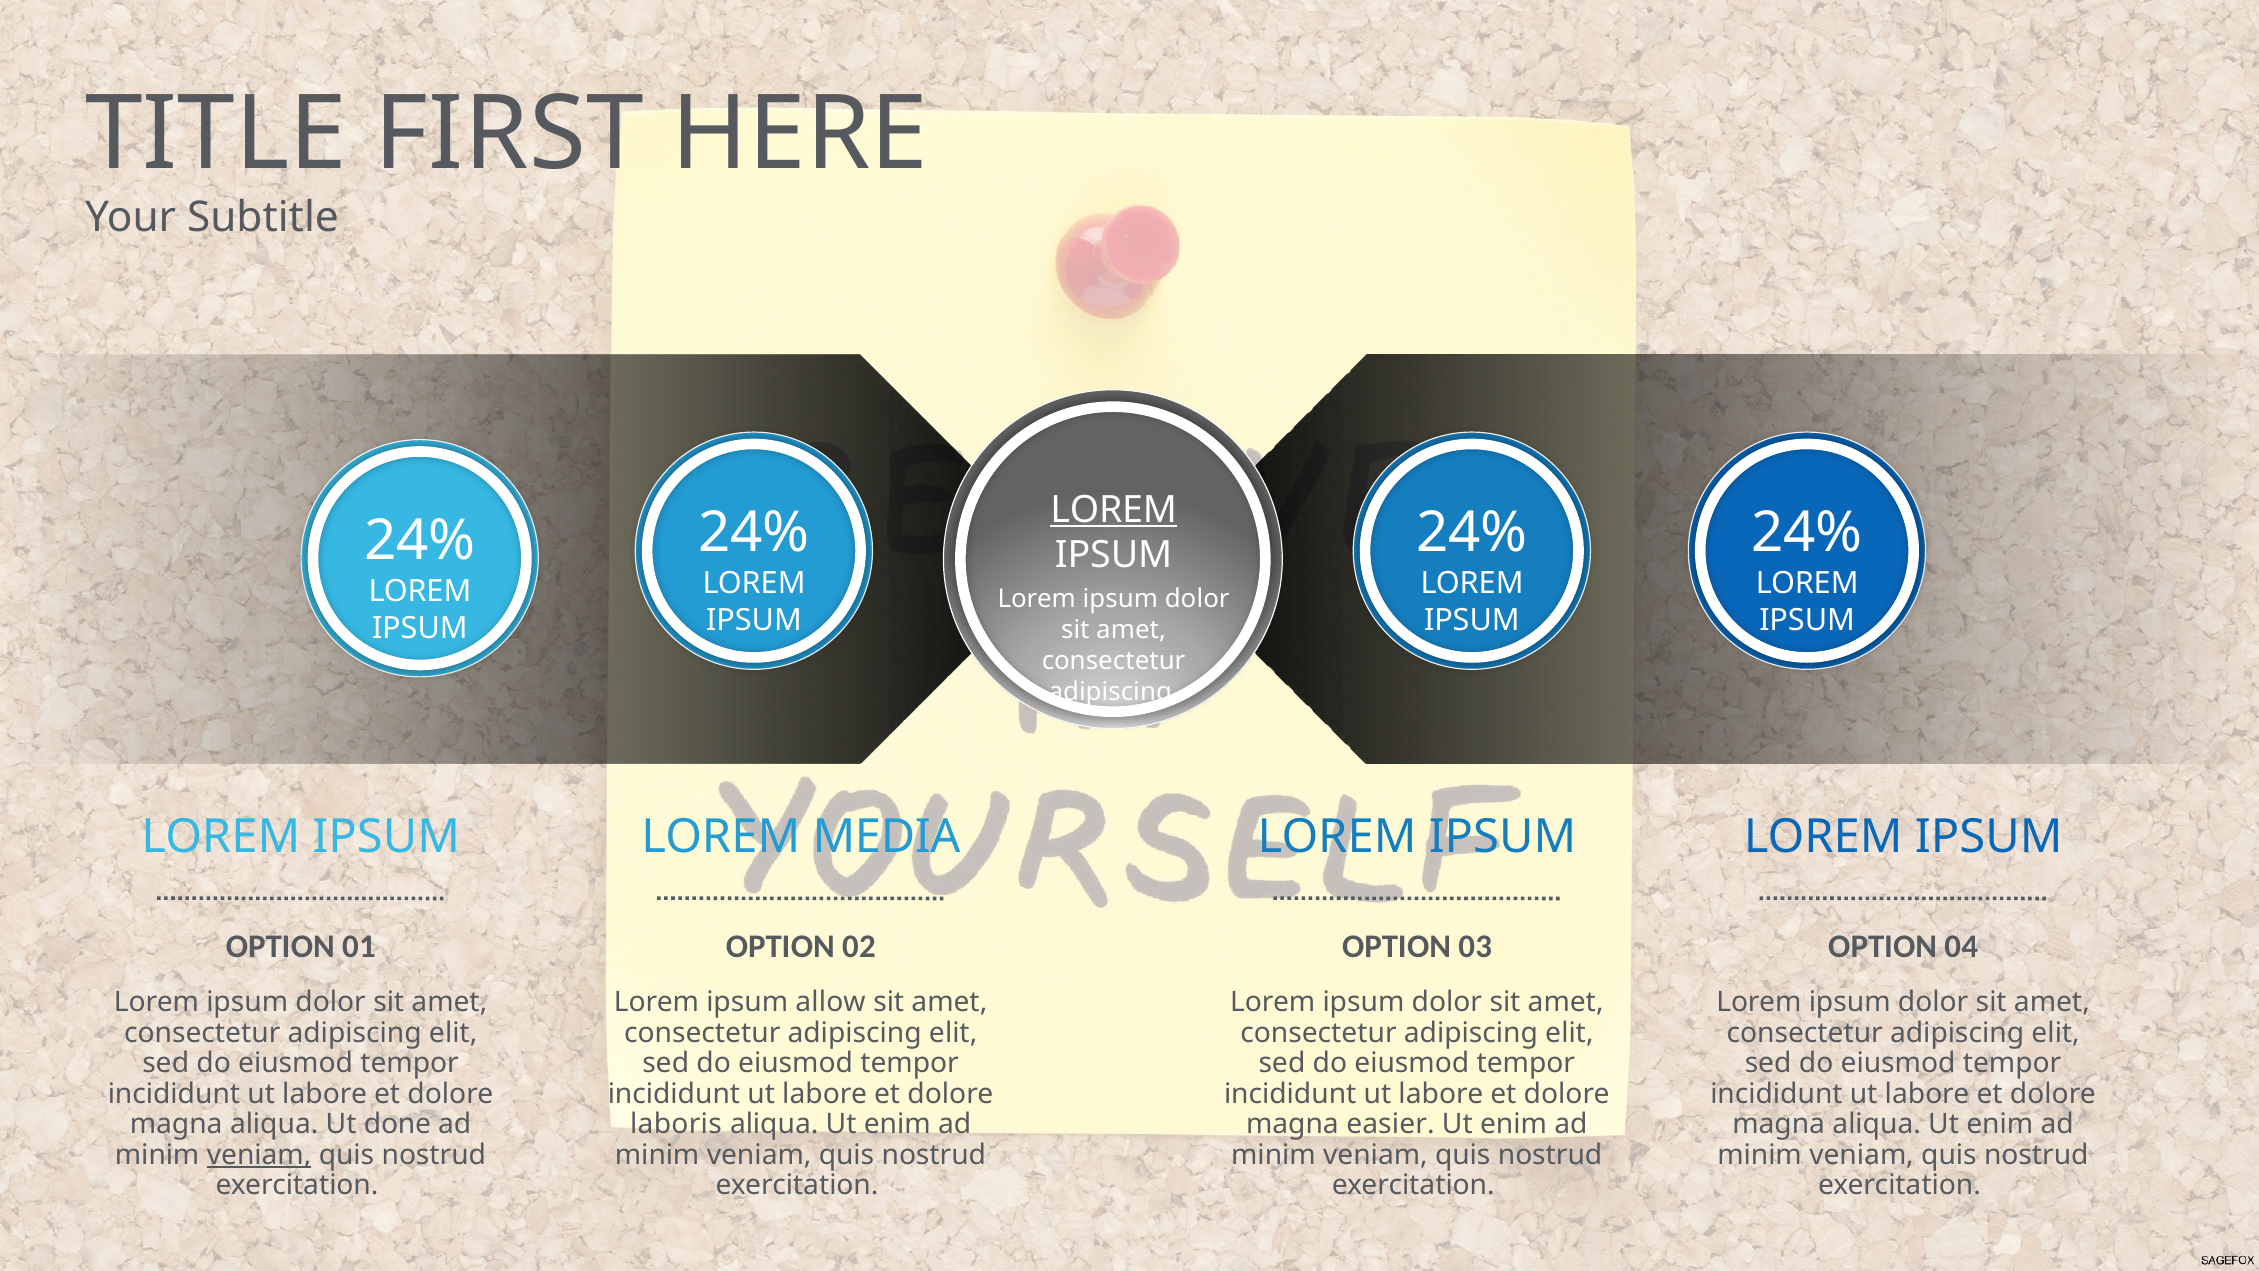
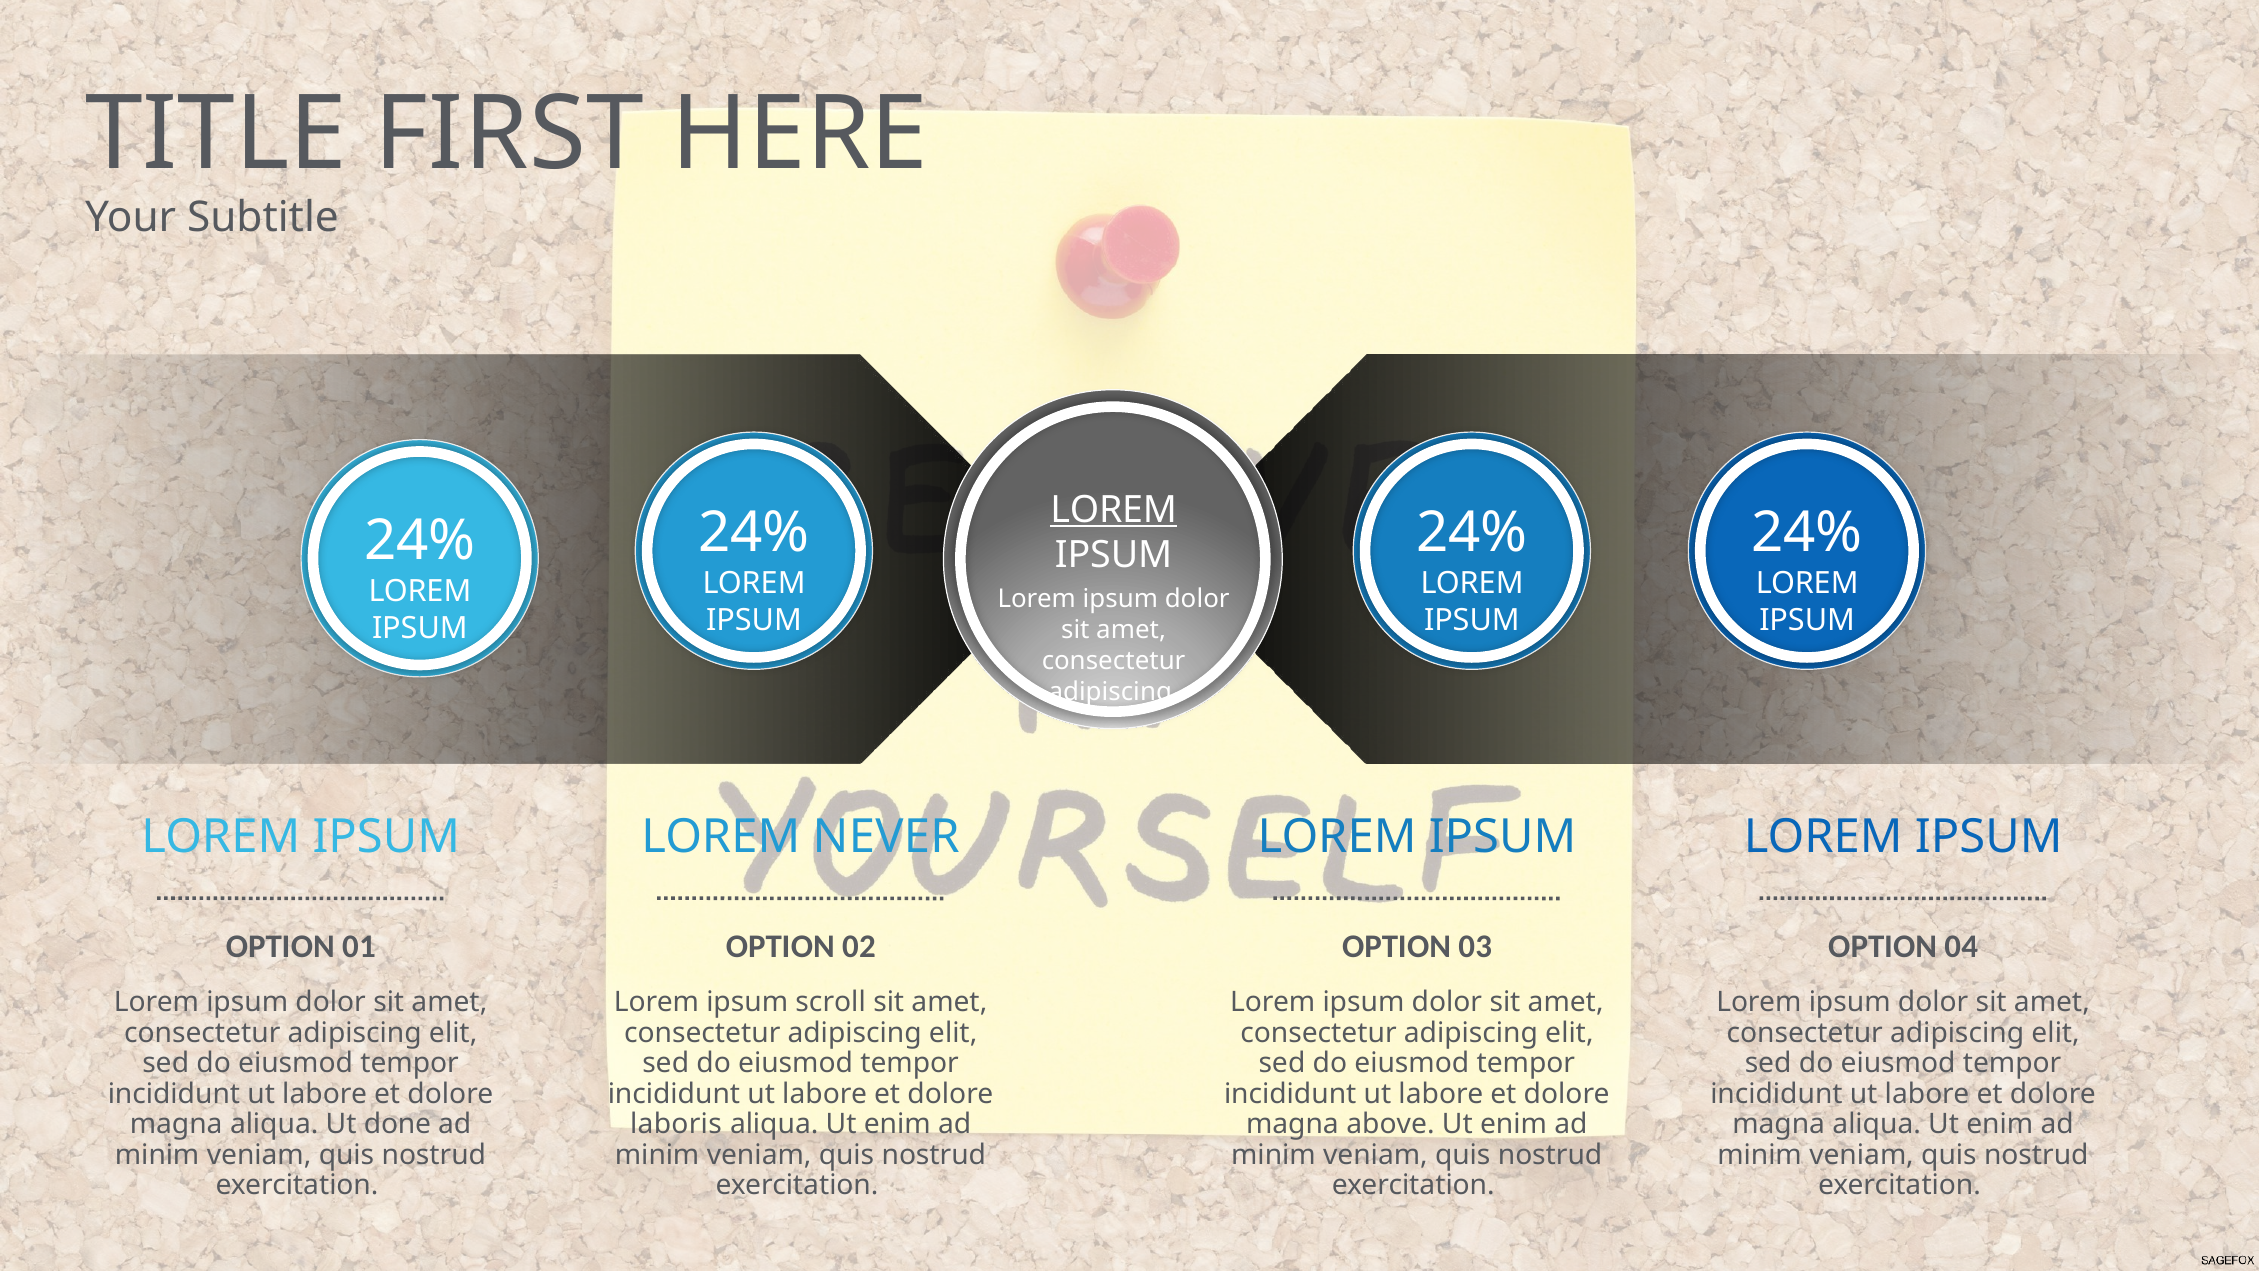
MEDIA: MEDIA -> NEVER (886, 837)
allow: allow -> scroll (831, 1002)
easier: easier -> above (1390, 1124)
veniam underline: present -> none (259, 1155)
